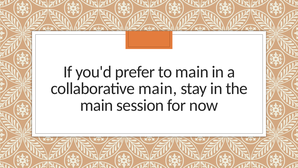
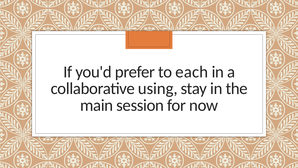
to main: main -> each (192, 72)
collaborative main: main -> using (158, 88)
